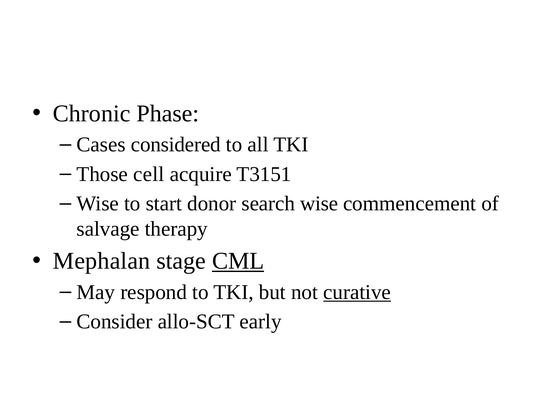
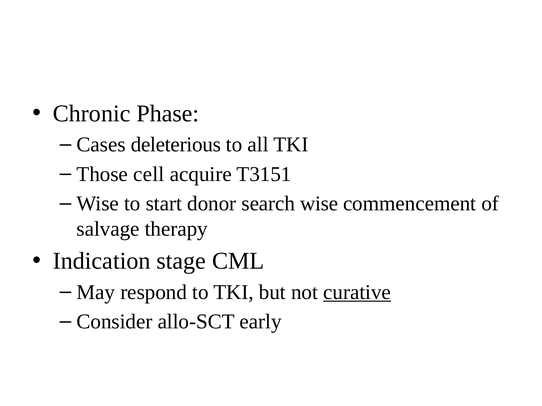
considered: considered -> deleterious (176, 145)
Mephalan: Mephalan -> Indication (102, 261)
CML underline: present -> none (238, 261)
